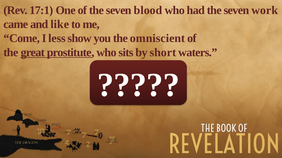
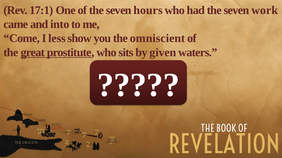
blood: blood -> hours (148, 10)
like: like -> into (60, 24)
short: short -> given (163, 53)
